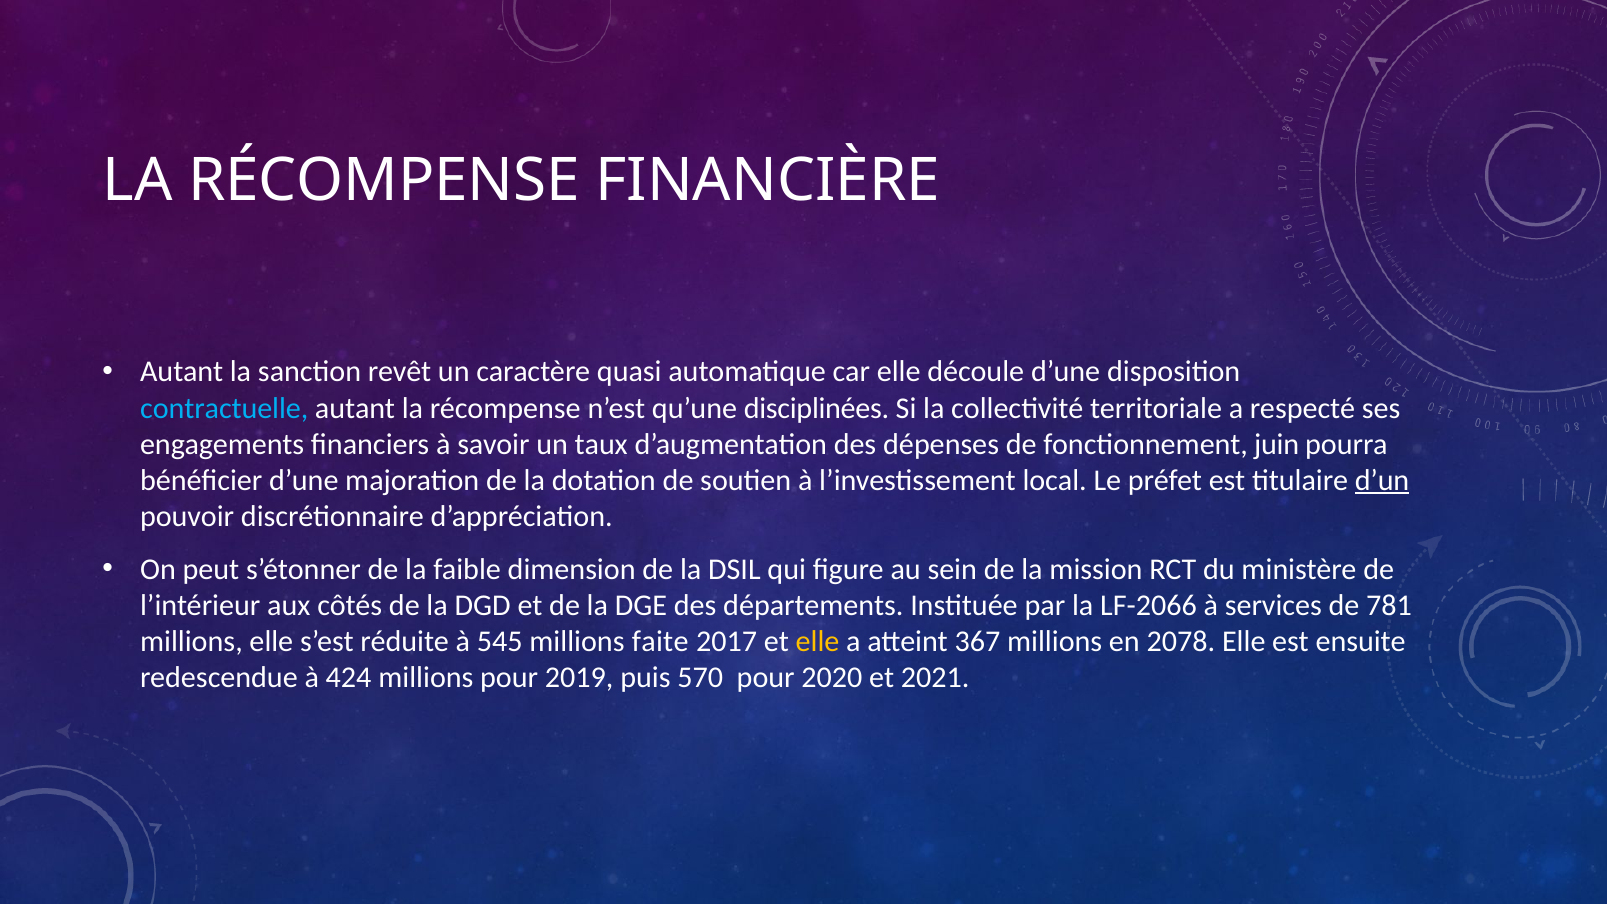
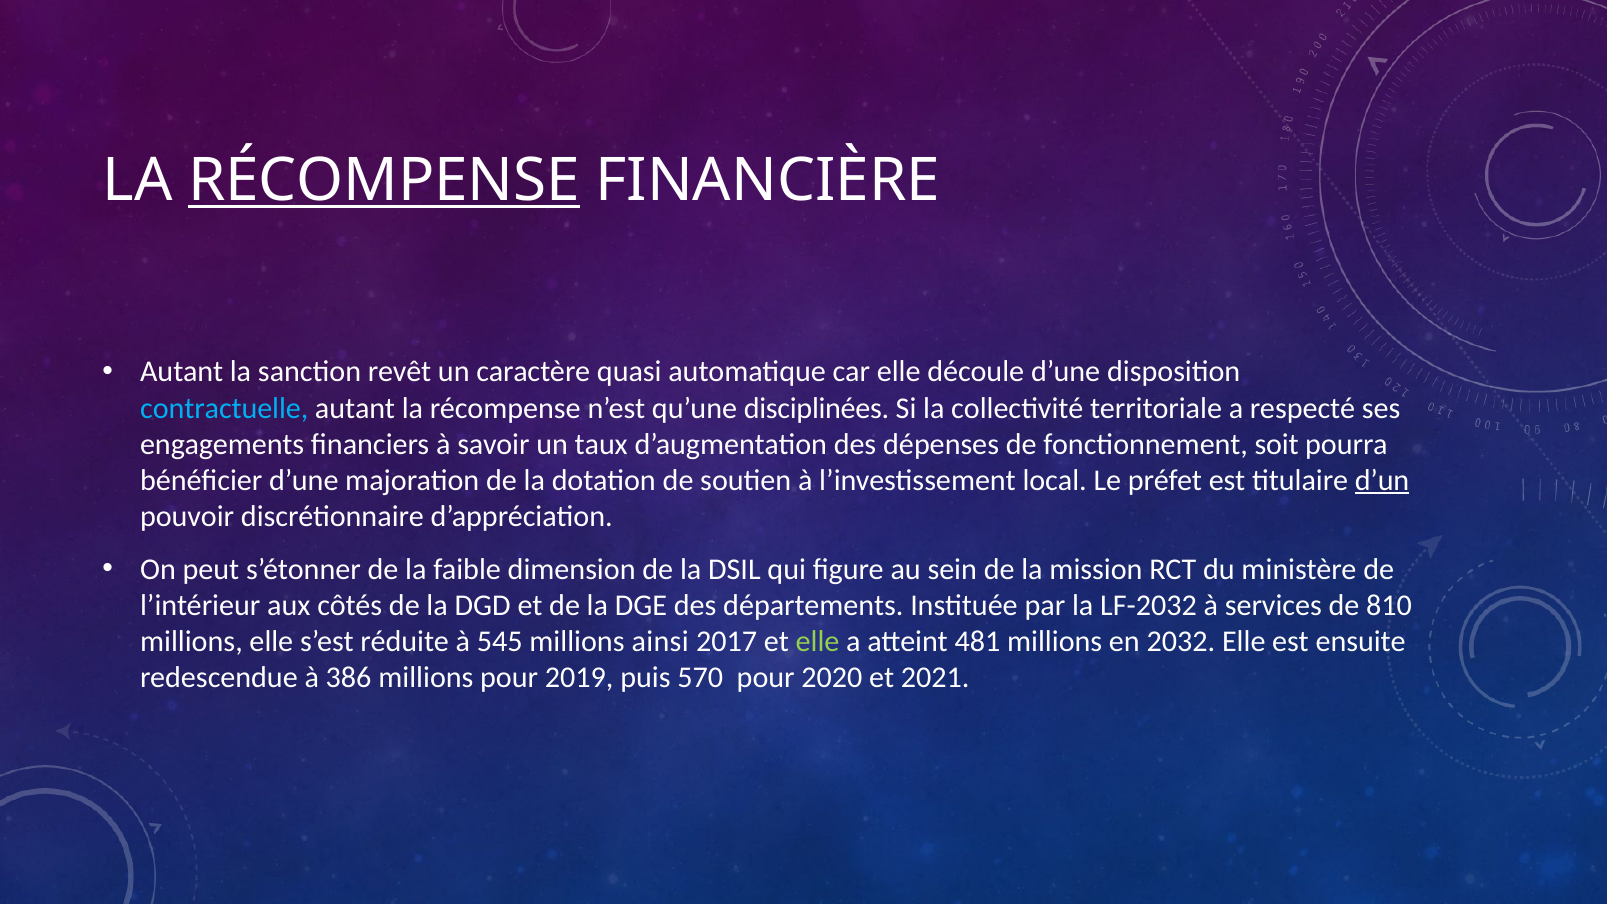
RÉCOMPENSE underline: none -> present (384, 180)
juin: juin -> soit (1277, 444)
LF-2066: LF-2066 -> LF-2032 (1148, 606)
781: 781 -> 810 (1389, 606)
faite: faite -> ainsi (660, 642)
elle colour: yellow -> light green (818, 642)
367: 367 -> 481 (977, 642)
2078: 2078 -> 2032 (1181, 642)
424: 424 -> 386 (349, 678)
